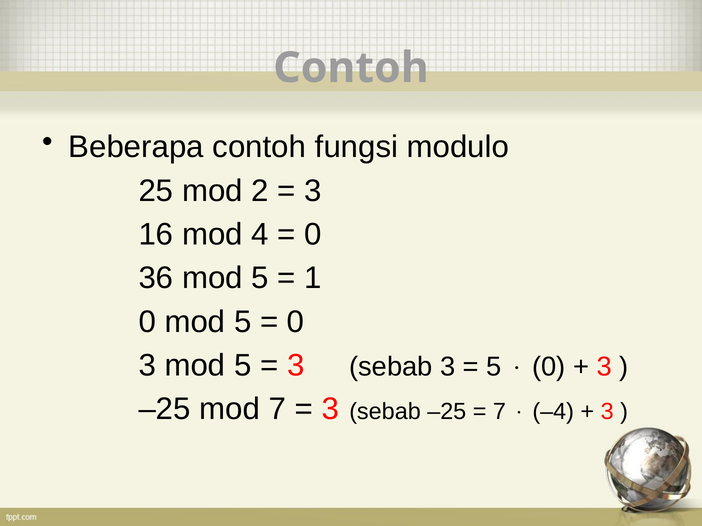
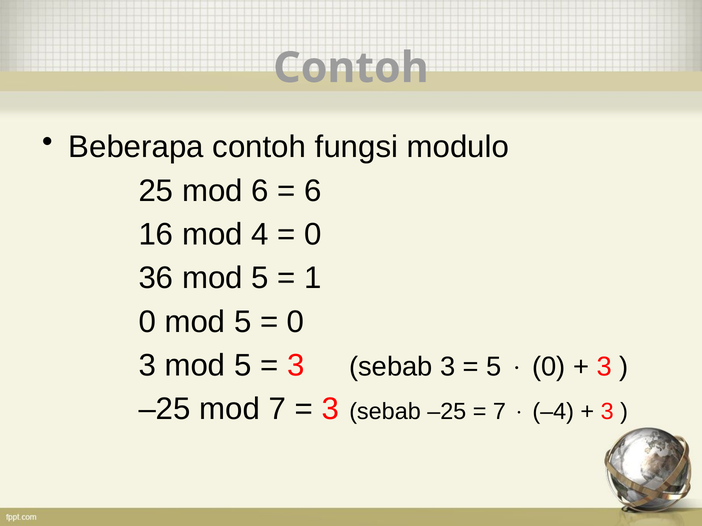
mod 2: 2 -> 6 (260, 191)
3: 3 -> 6 (313, 191)
